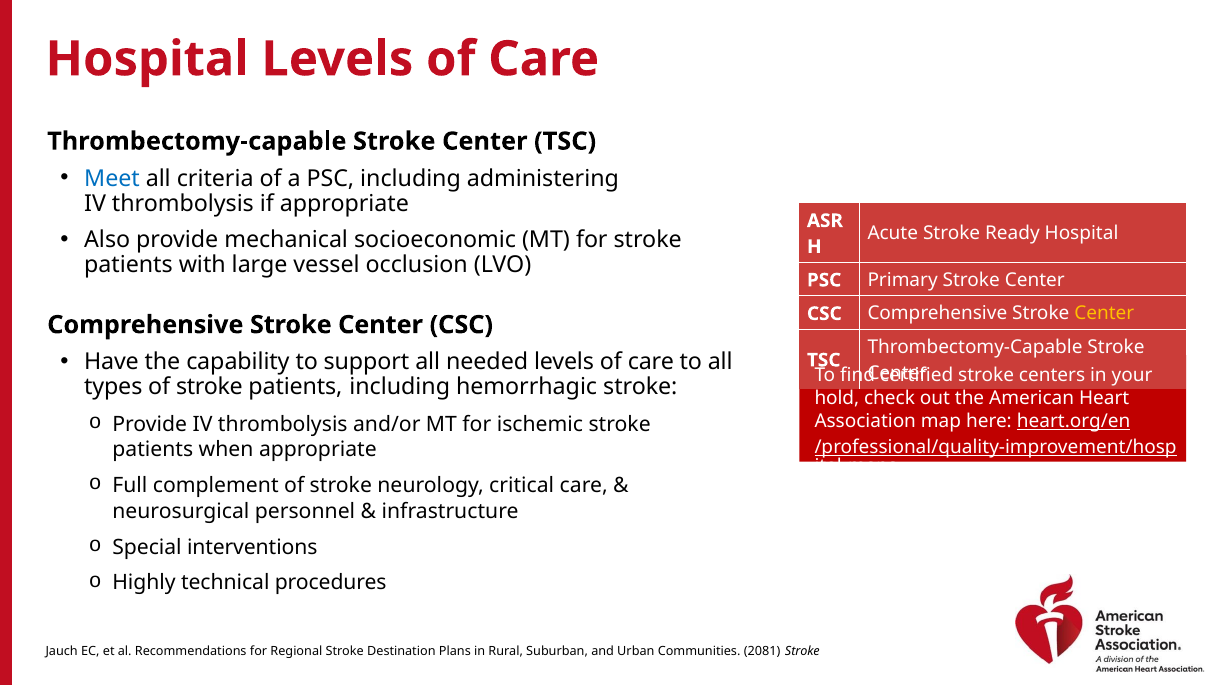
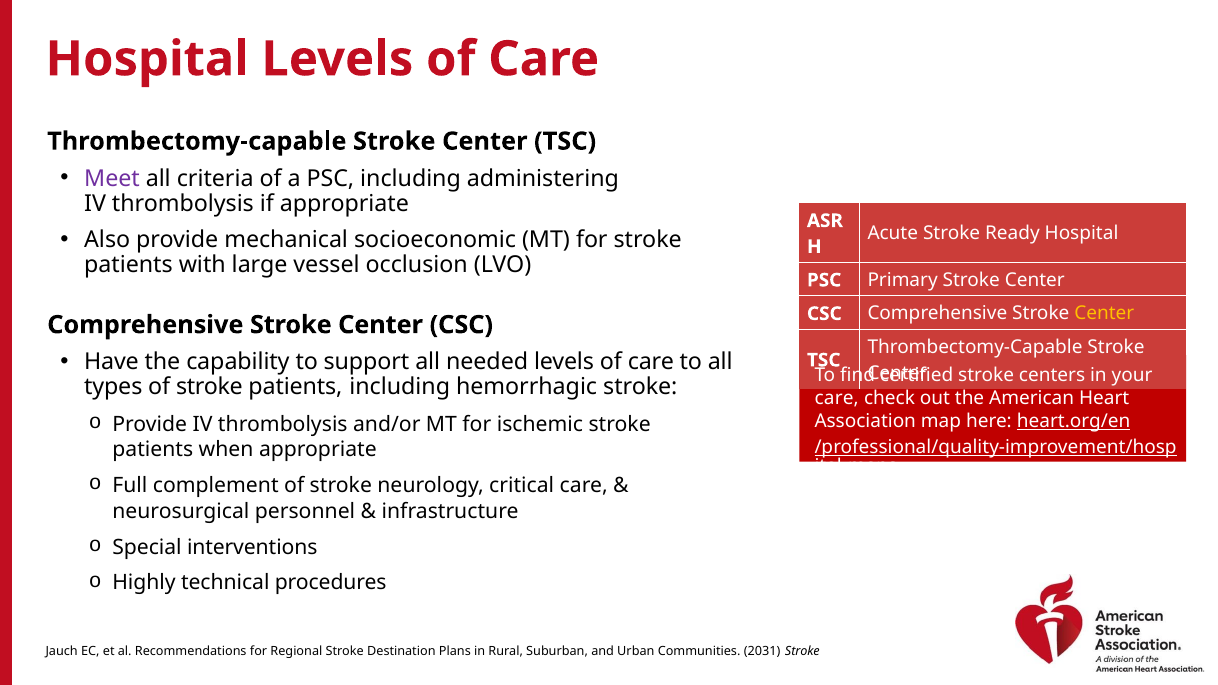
Meet colour: blue -> purple (112, 178)
hold: hold -> care (837, 398)
2081: 2081 -> 2031 (762, 651)
